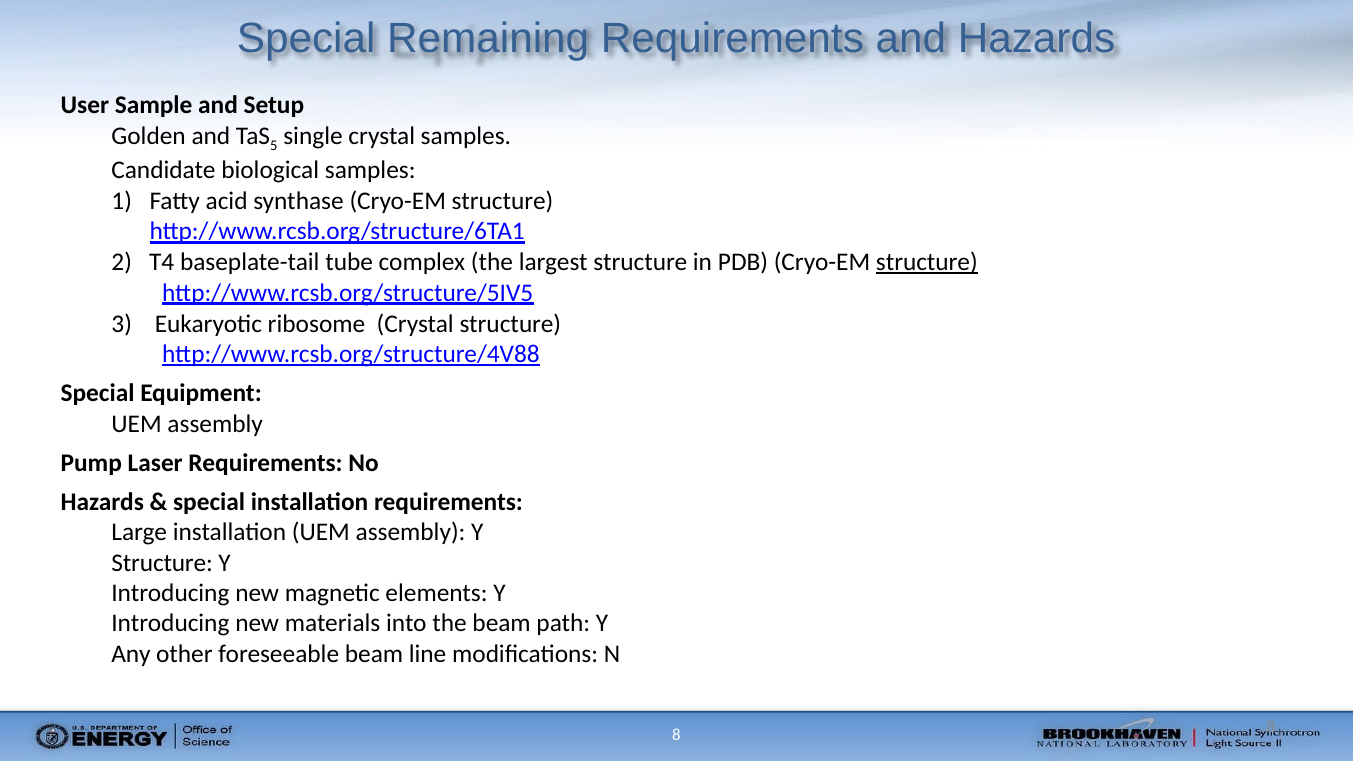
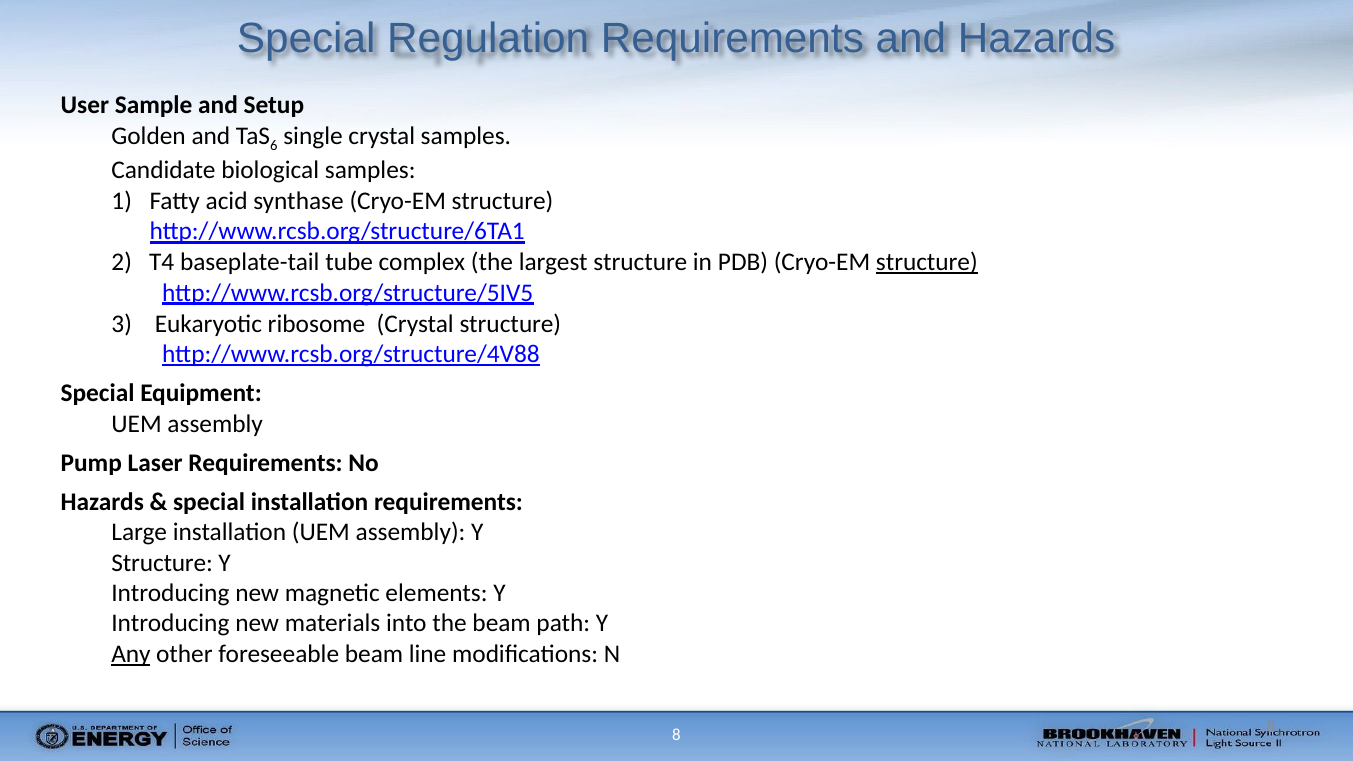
Remaining: Remaining -> Regulation (488, 39)
5: 5 -> 6 (274, 146)
Any underline: none -> present (131, 654)
